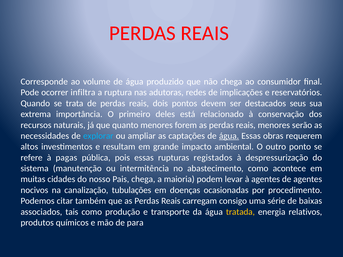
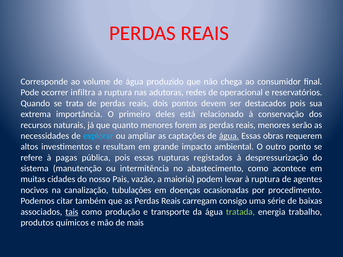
implicações: implicações -> operacional (241, 93)
destacados seus: seus -> pois (298, 103)
Pais chega: chega -> vazão (143, 179)
à agentes: agentes -> ruptura (266, 179)
tais underline: none -> present (72, 212)
tratada colour: yellow -> light green (240, 212)
relativos: relativos -> trabalho (305, 212)
para: para -> mais (135, 223)
